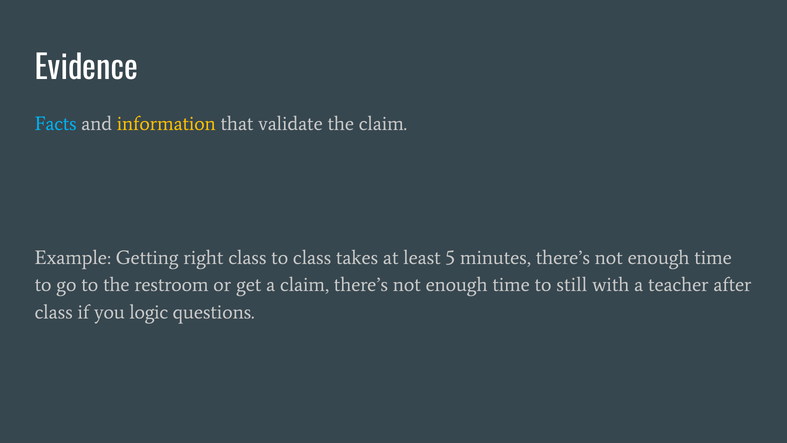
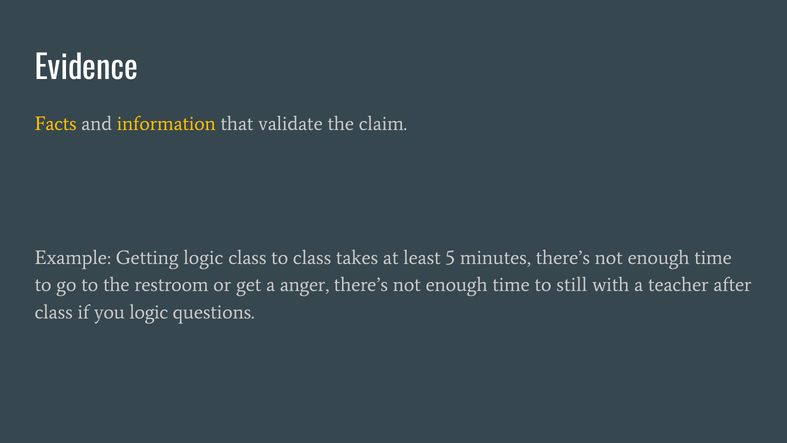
Facts colour: light blue -> yellow (56, 124)
Getting right: right -> logic (203, 258)
a claim: claim -> anger (305, 285)
